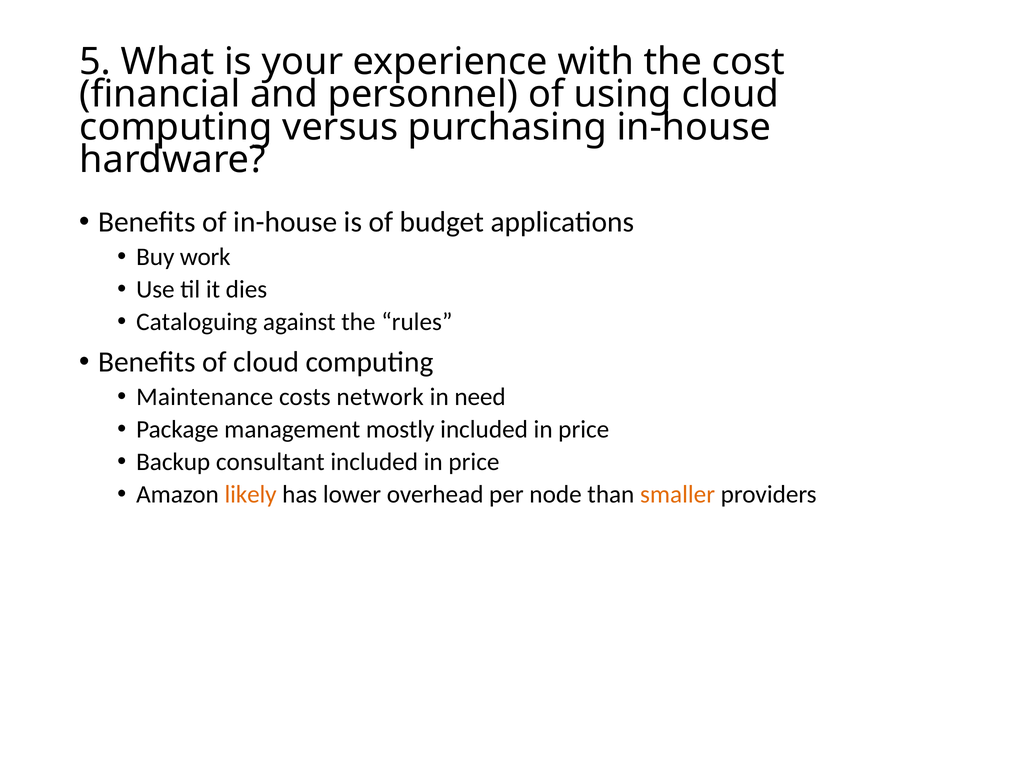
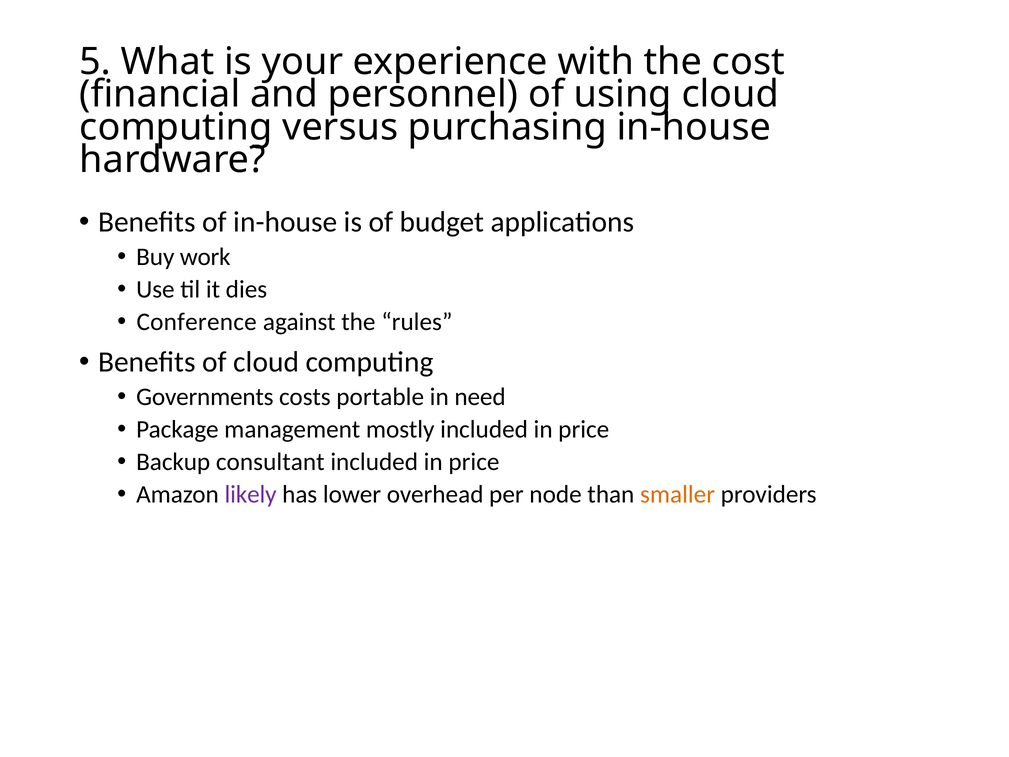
Cataloguing: Cataloguing -> Conference (197, 322)
Maintenance: Maintenance -> Governments (205, 397)
network: network -> portable (380, 397)
likely colour: orange -> purple (251, 494)
